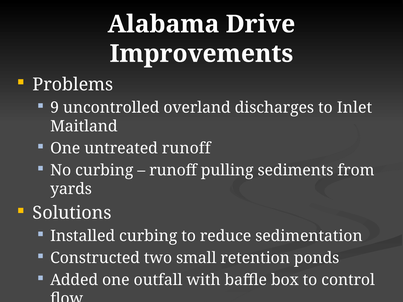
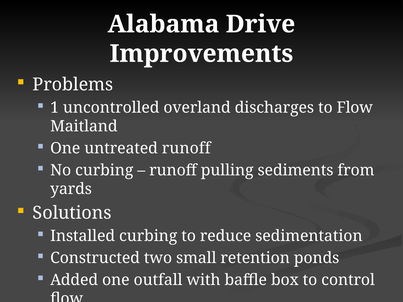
9: 9 -> 1 (55, 108)
to Inlet: Inlet -> Flow (355, 108)
